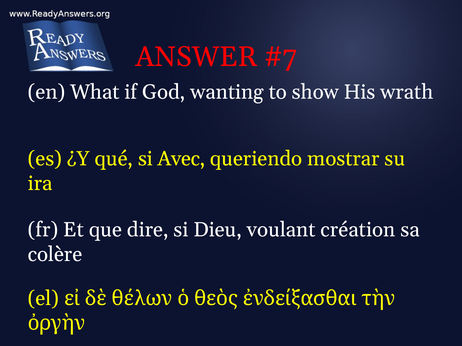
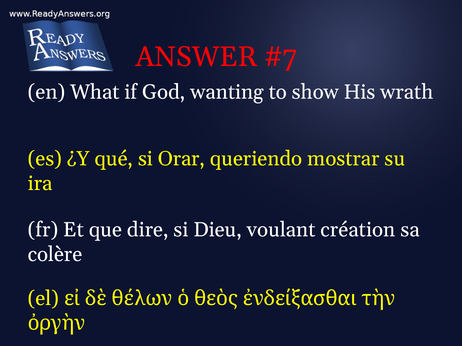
Avec: Avec -> Orar (181, 159)
